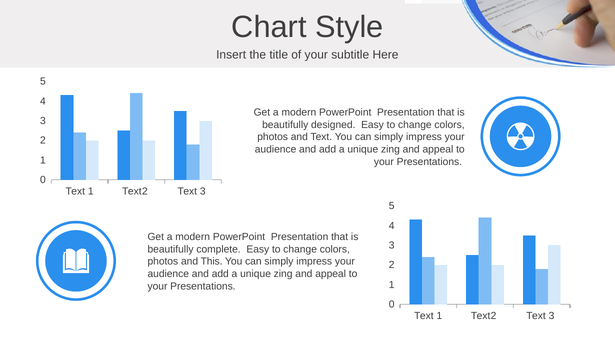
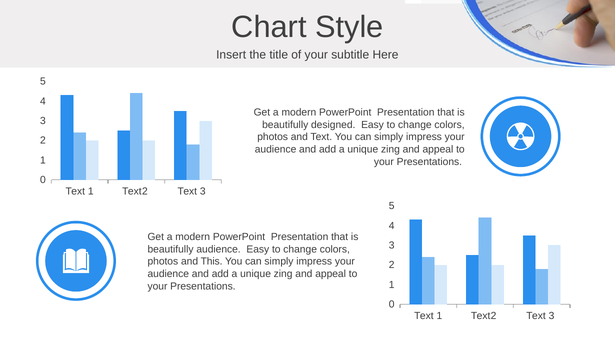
beautifully complete: complete -> audience (219, 249)
